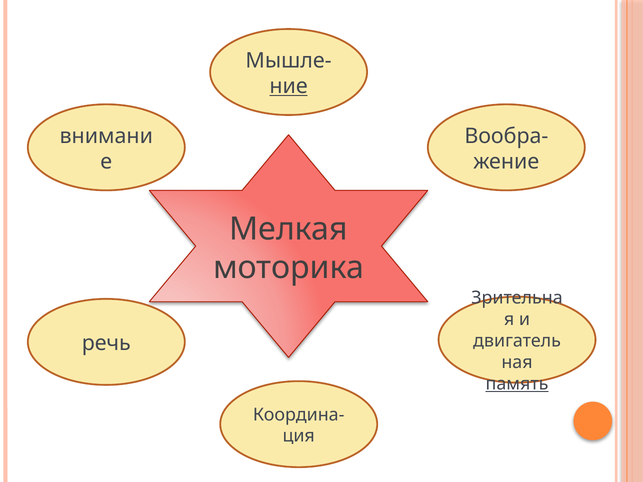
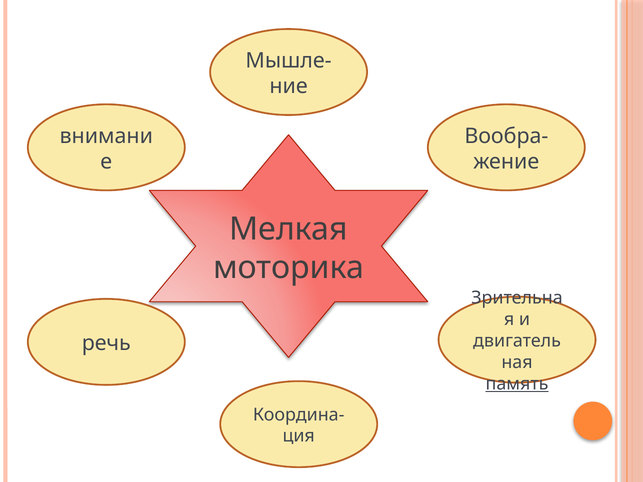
ние underline: present -> none (289, 86)
